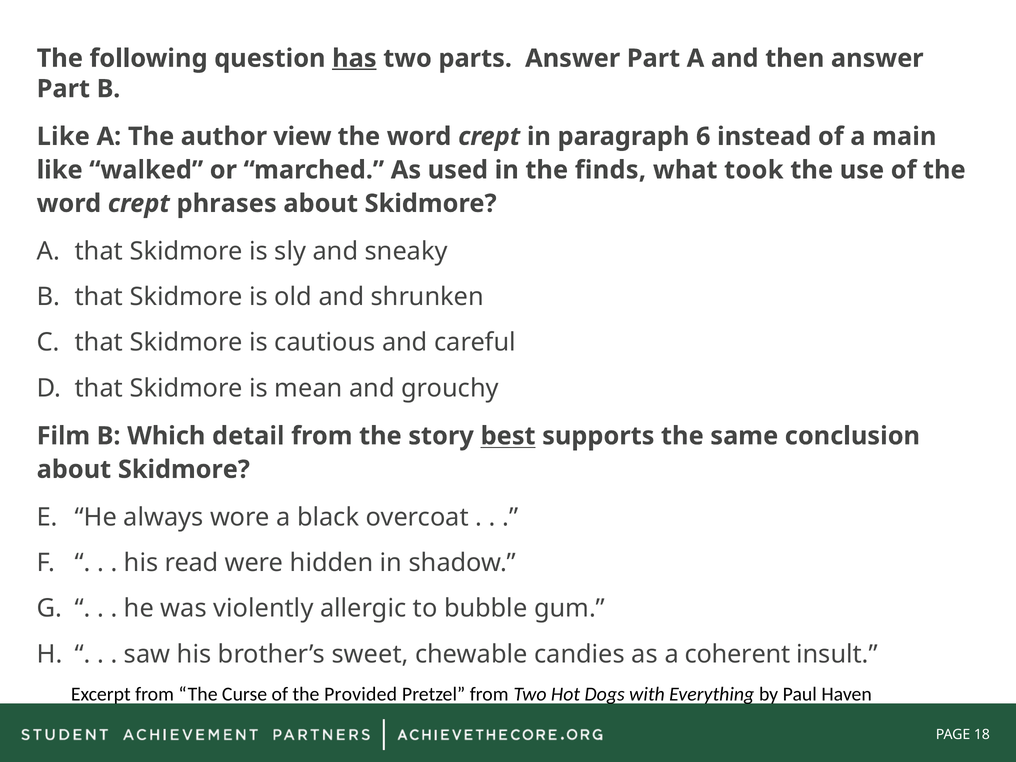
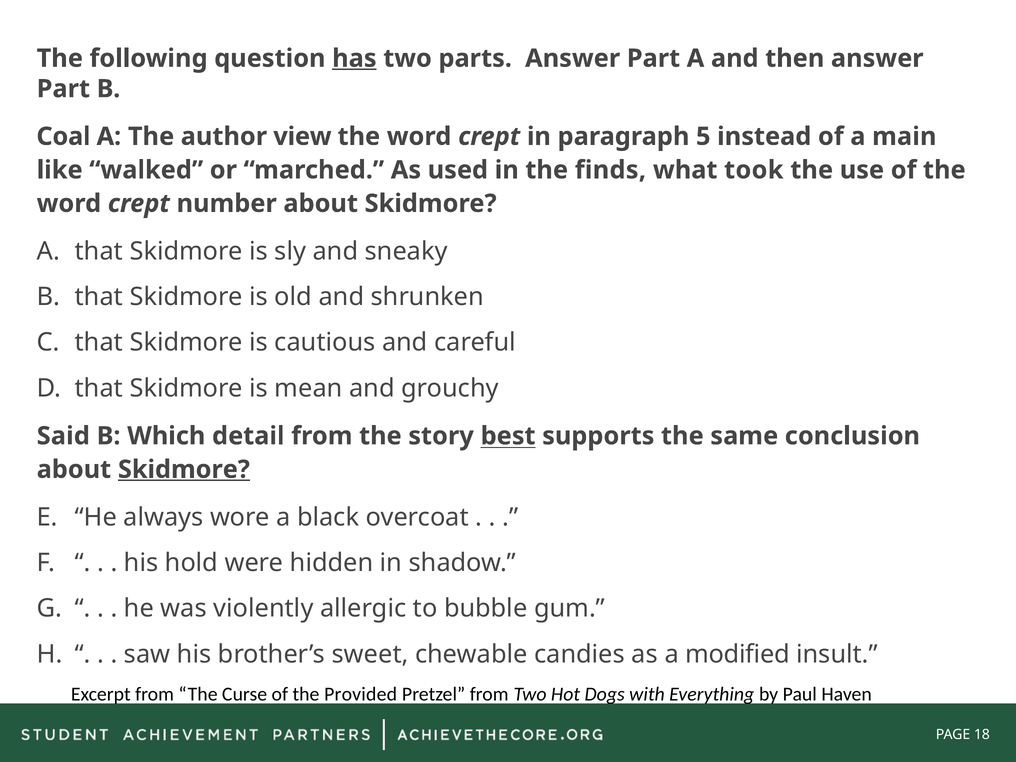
Like: Like -> Coal (63, 136)
6: 6 -> 5 (703, 136)
phrases: phrases -> number (227, 204)
Film: Film -> Said (63, 436)
Skidmore underline: none -> present (184, 469)
read: read -> hold (191, 563)
coherent: coherent -> modified (738, 654)
